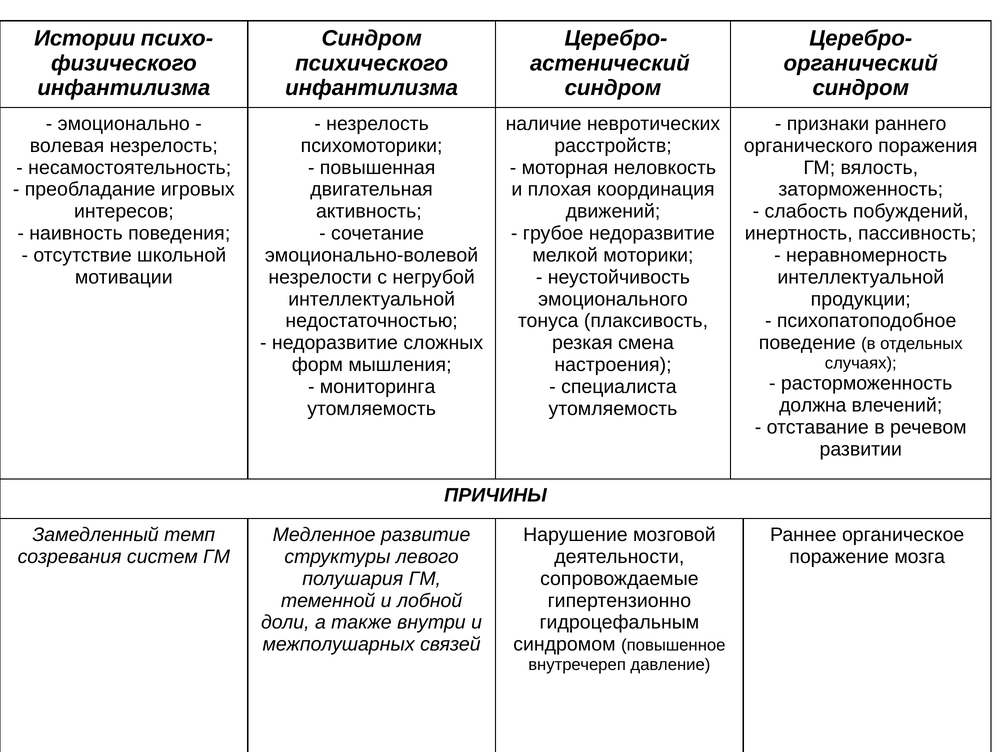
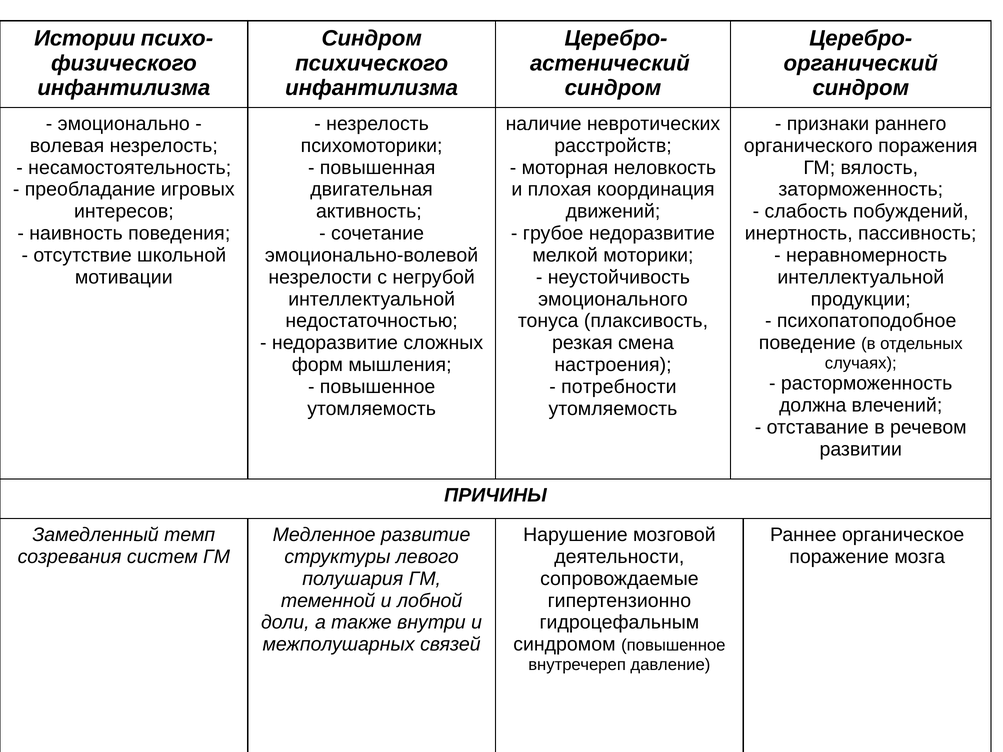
мониторинга: мониторинга -> повышенное (378, 387)
специалиста: специалиста -> потребности (619, 387)
